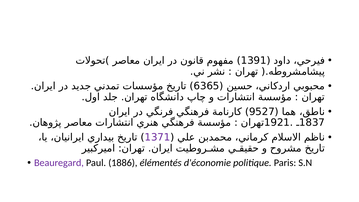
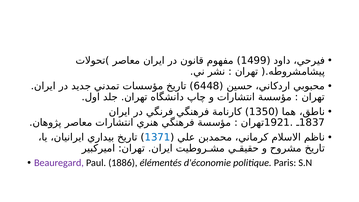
1391: 1391 -> 1499 (254, 61)
6365: 6365 -> 6448 (207, 86)
9527: 9527 -> 1350 (262, 112)
1371 colour: purple -> blue (157, 137)
